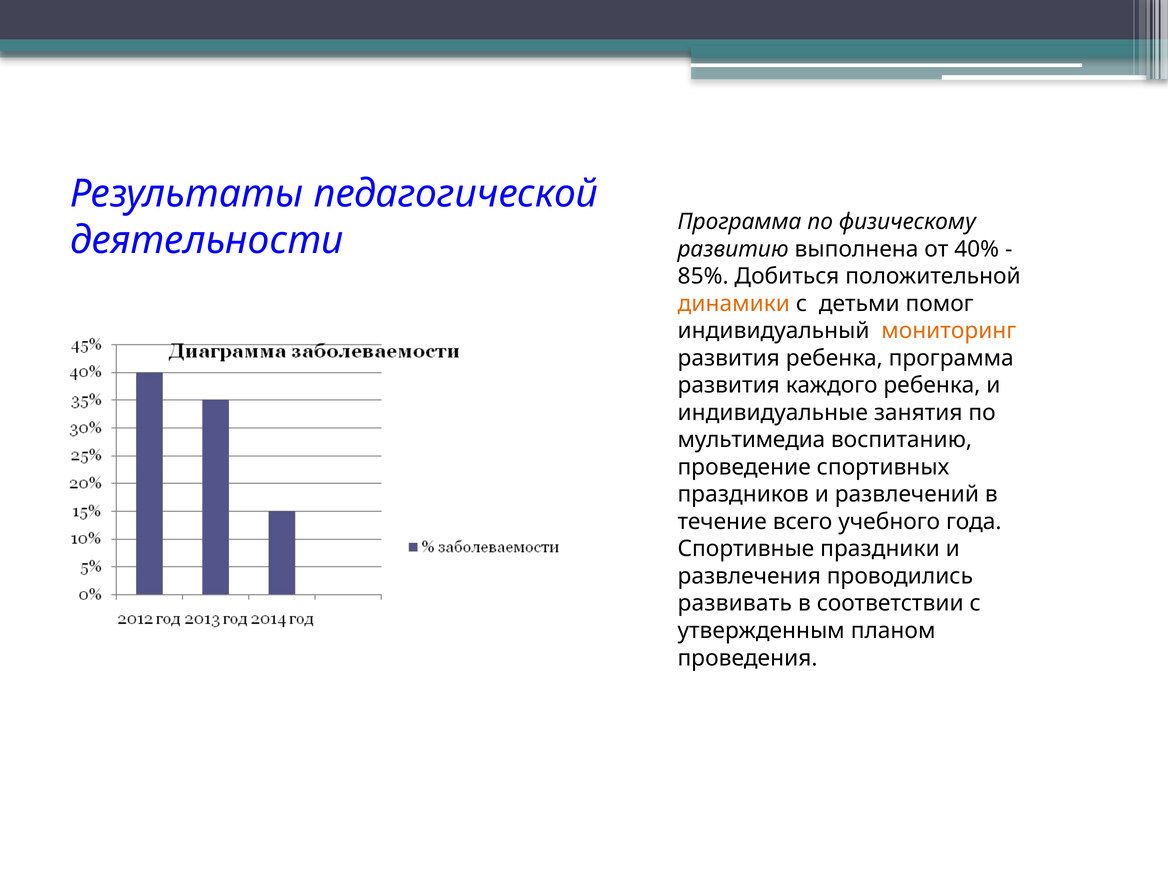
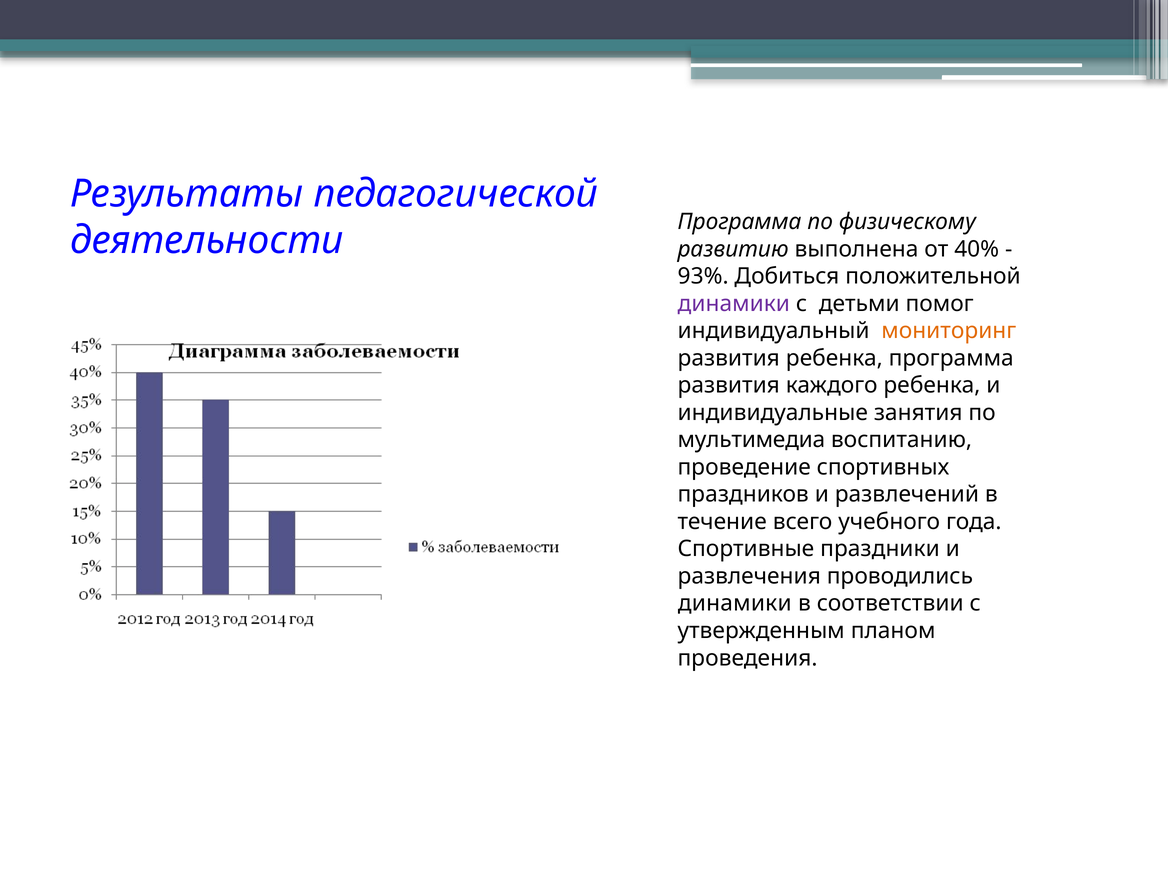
85%: 85% -> 93% (703, 276)
динамики colour: orange -> purple (734, 304)
развивать: развивать -> динамики (735, 603)
